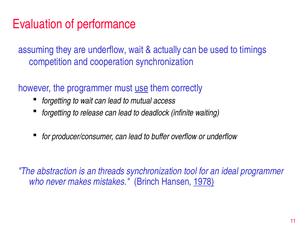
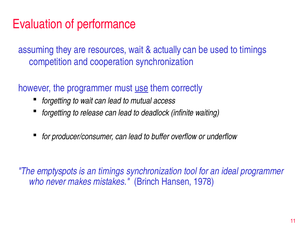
are underflow: underflow -> resources (107, 50)
abstraction: abstraction -> emptyspots (57, 171)
an threads: threads -> timings (111, 171)
1978 underline: present -> none (204, 182)
